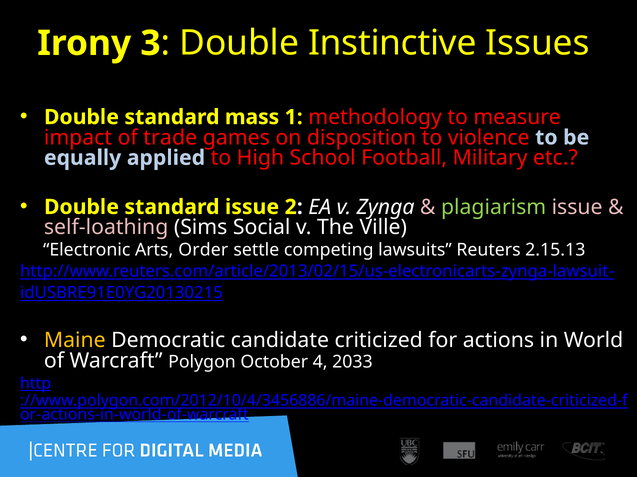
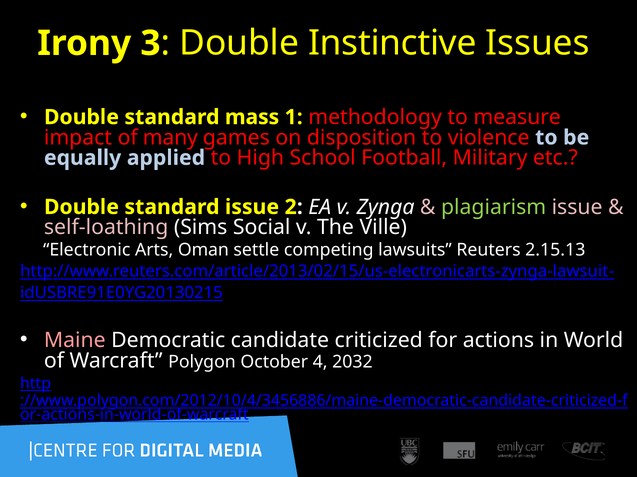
trade: trade -> many (170, 138)
Order: Order -> Oman (203, 250)
Maine colour: yellow -> pink (75, 341)
2033: 2033 -> 2032 (352, 362)
